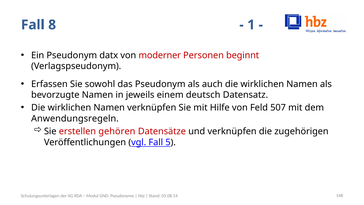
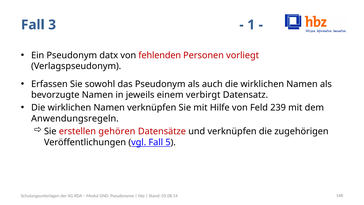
8: 8 -> 3 (52, 25)
moderner: moderner -> fehlenden (160, 55)
beginnt: beginnt -> vorliegt (243, 55)
deutsch: deutsch -> verbirgt (203, 95)
507: 507 -> 239 (278, 108)
